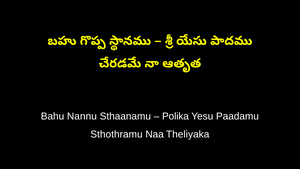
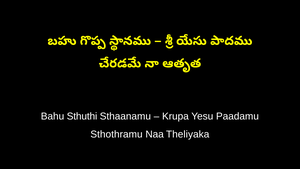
Nannu: Nannu -> Sthuthi (82, 116)
Polika: Polika -> Krupa (175, 116)
